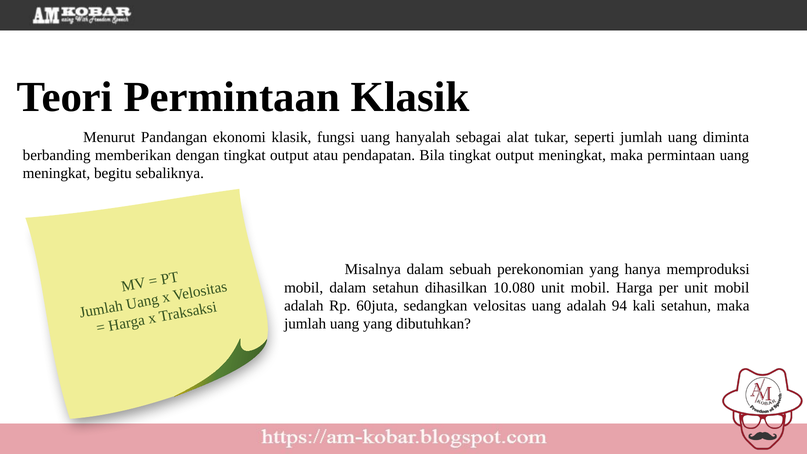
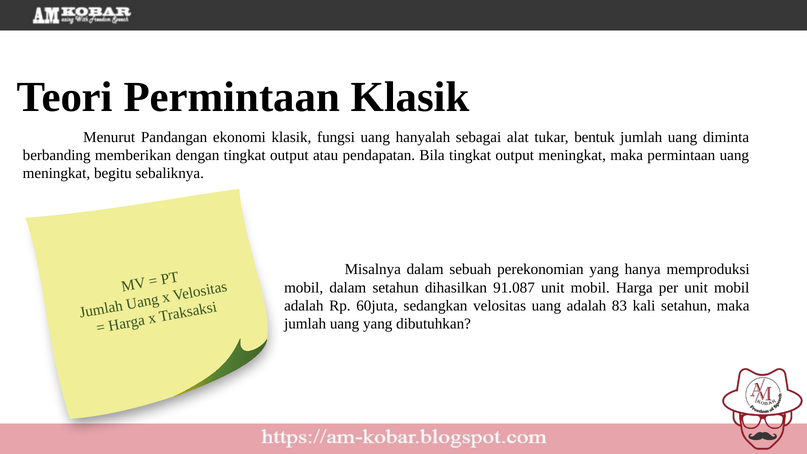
seperti: seperti -> bentuk (595, 137)
10.080: 10.080 -> 91.087 (514, 288)
94: 94 -> 83 (619, 306)
